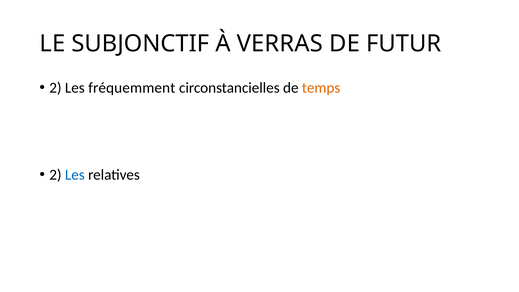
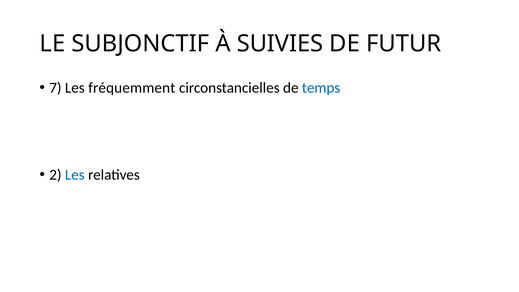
VERRAS: VERRAS -> SUIVIES (280, 44)
2: 2 -> 7 (55, 88)
temps colour: orange -> blue (321, 88)
